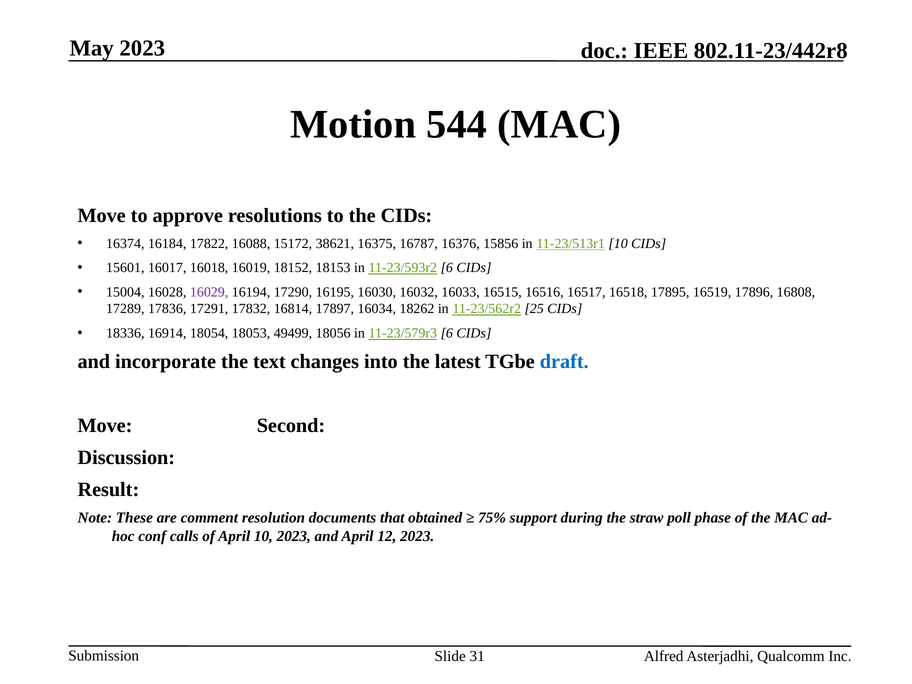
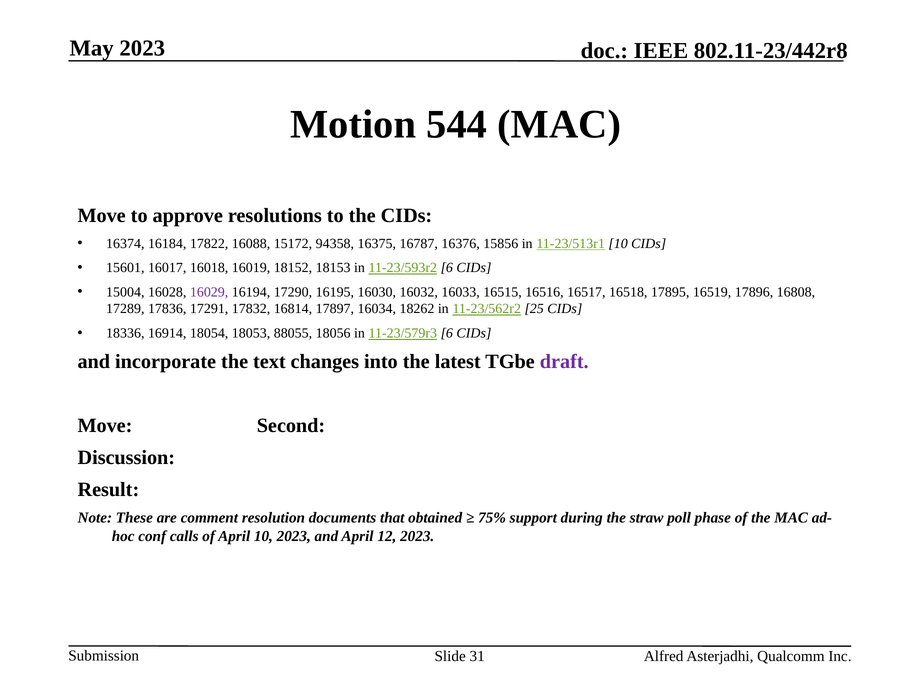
38621: 38621 -> 94358 (335, 243)
49499: 49499 -> 88055 (293, 333)
draft colour: blue -> purple (564, 362)
